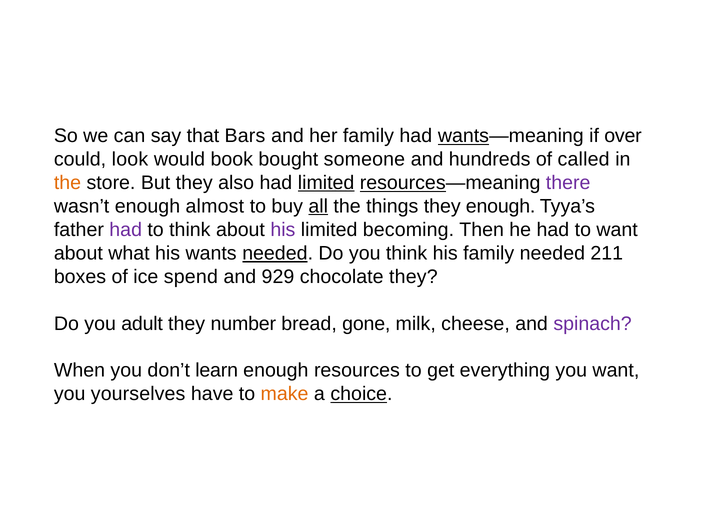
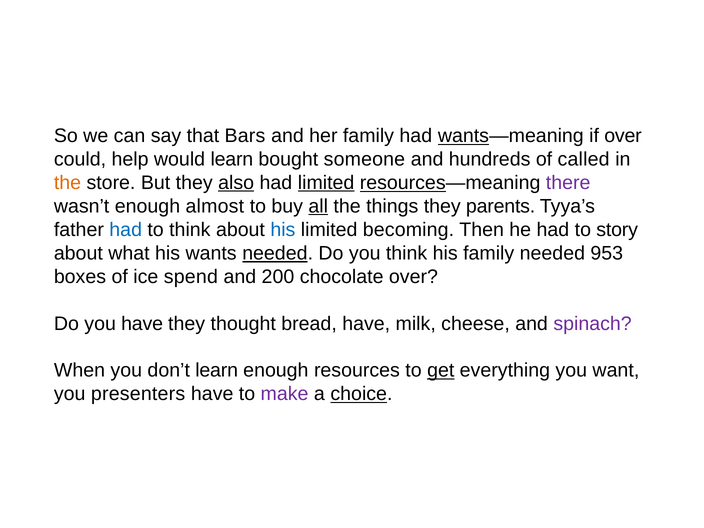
look: look -> help (130, 159)
would book: book -> learn (232, 159)
also underline: none -> present (236, 183)
they enough: enough -> parents (501, 206)
had colour: purple -> blue (126, 230)
his colour: purple -> blue (283, 230)
to want: want -> story (617, 230)
211: 211 -> 953 (607, 253)
929: 929 -> 200 (278, 277)
chocolate they: they -> over (413, 277)
you adult: adult -> have (142, 324)
number: number -> thought (243, 324)
bread gone: gone -> have (366, 324)
get underline: none -> present (441, 371)
yourselves: yourselves -> presenters (138, 394)
make colour: orange -> purple (285, 394)
